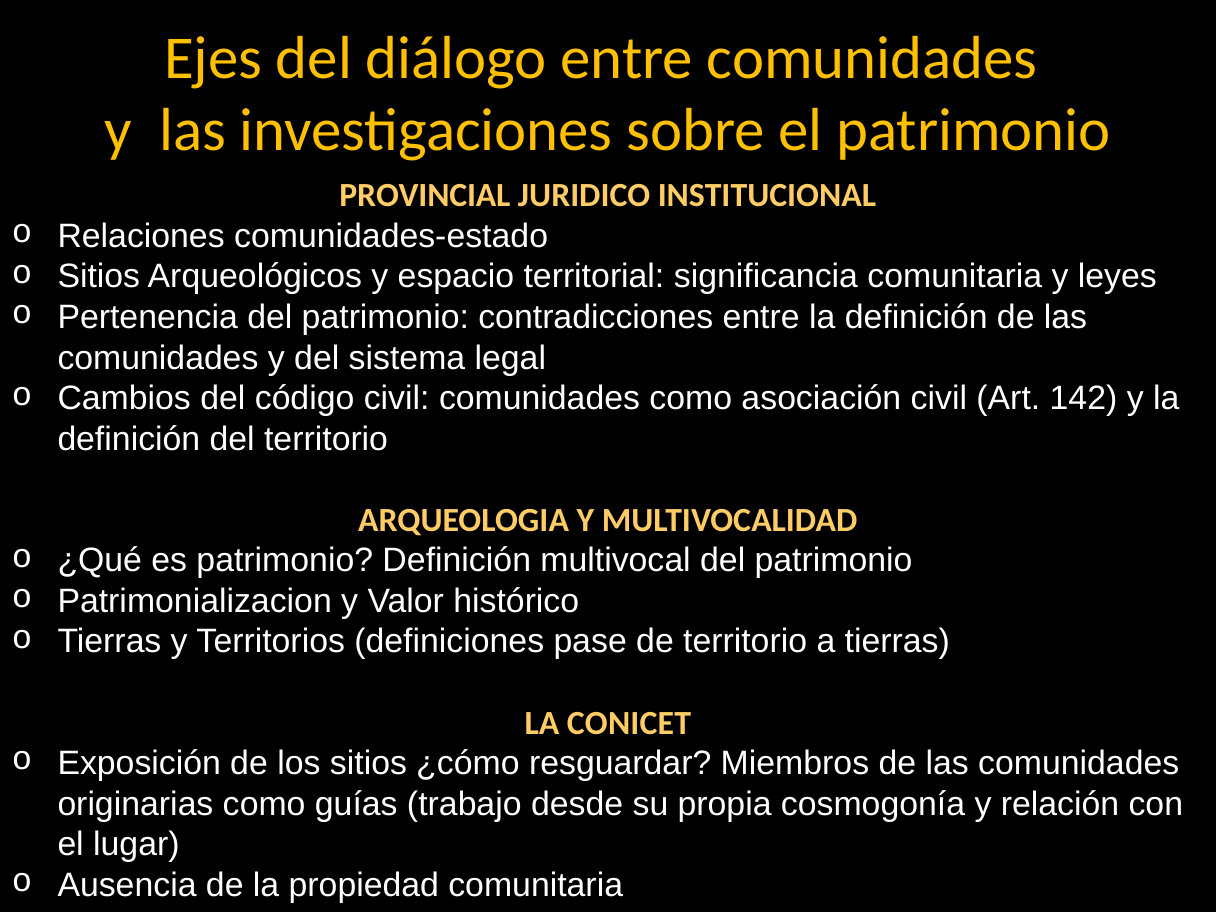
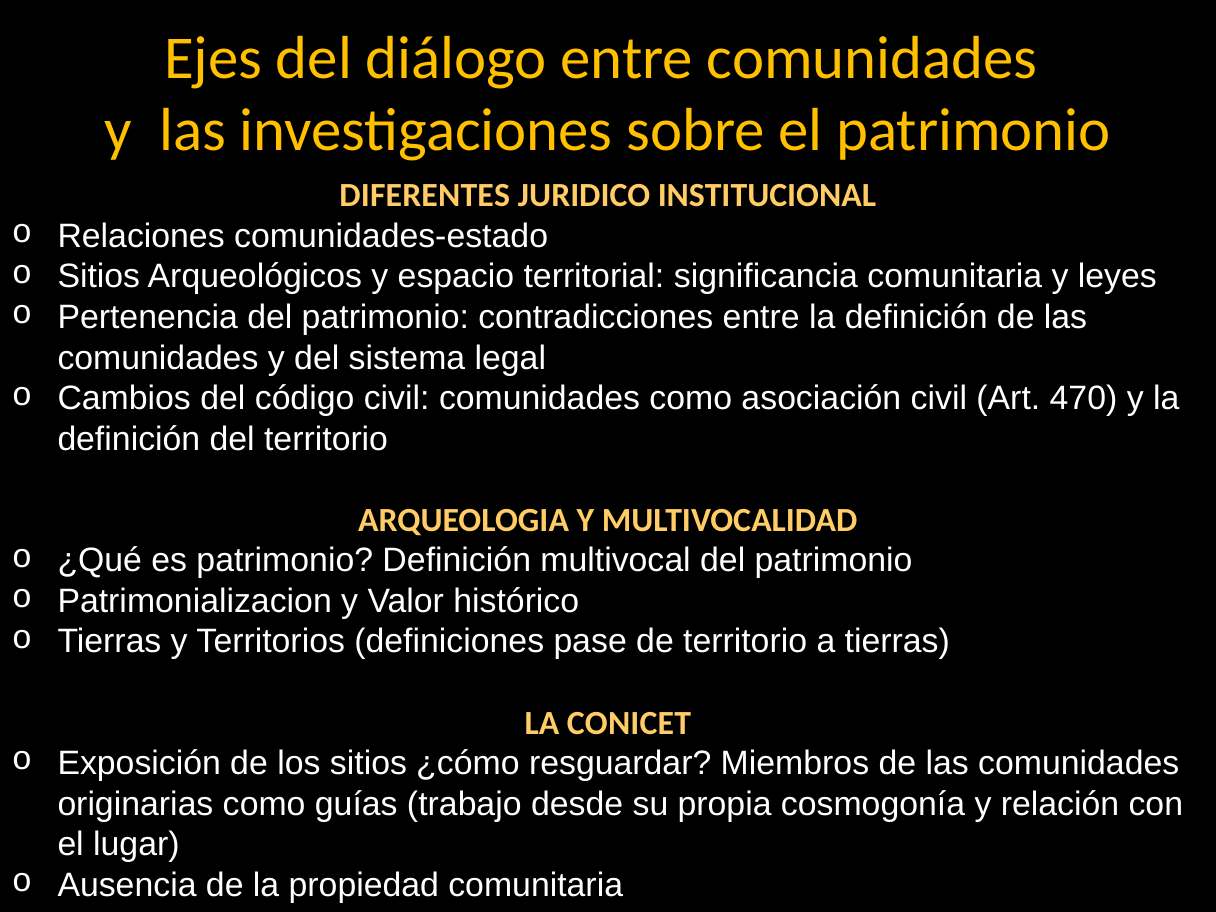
PROVINCIAL: PROVINCIAL -> DIFERENTES (425, 196)
142: 142 -> 470 (1084, 398)
